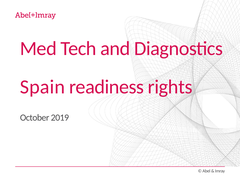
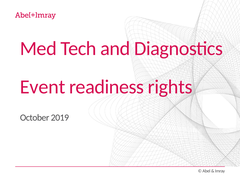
Spain: Spain -> Event (43, 87)
